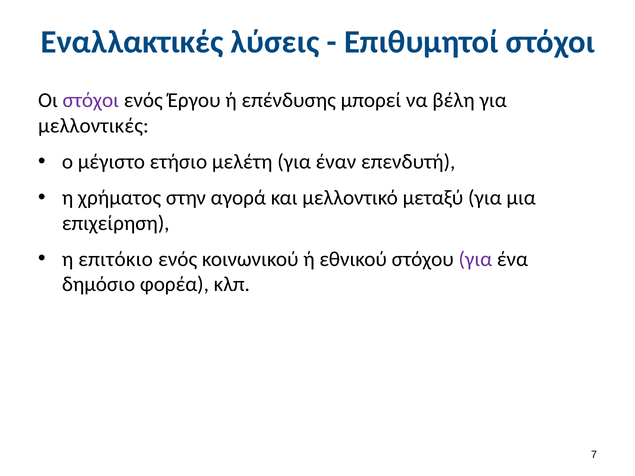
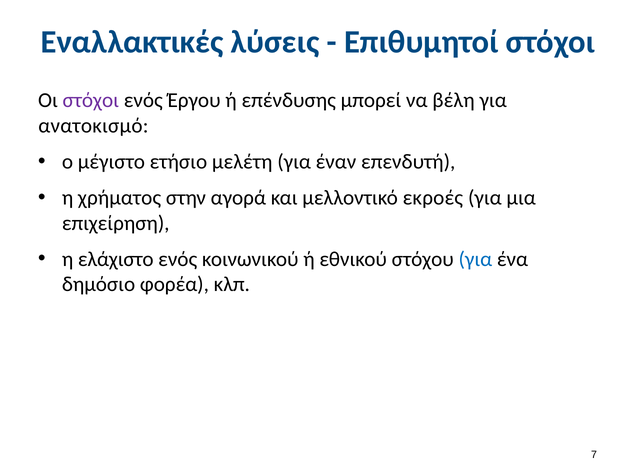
μελλοντικές: μελλοντικές -> ανατοκισμό (93, 126)
μεταξύ: μεταξύ -> εκροές (433, 198)
επιτόκιο: επιτόκιο -> ελάχιστο (116, 259)
για colour: purple -> blue (475, 259)
